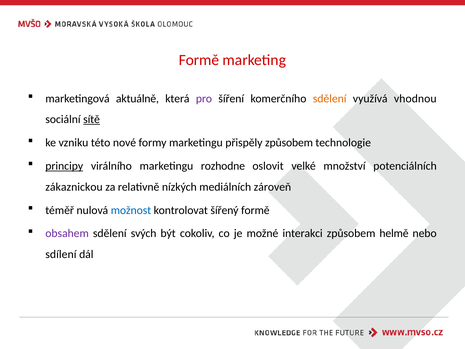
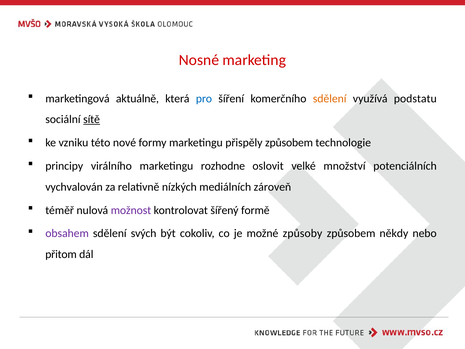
Formě: Formě -> Nosné (199, 60)
pro colour: purple -> blue (204, 98)
vhodnou: vhodnou -> podstatu (415, 98)
principy underline: present -> none (64, 166)
zákaznickou: zákaznickou -> vychvalován (74, 187)
možnost colour: blue -> purple (131, 210)
interakci: interakci -> způsoby (303, 233)
helmě: helmě -> někdy (394, 233)
sdílení: sdílení -> přitom (61, 254)
